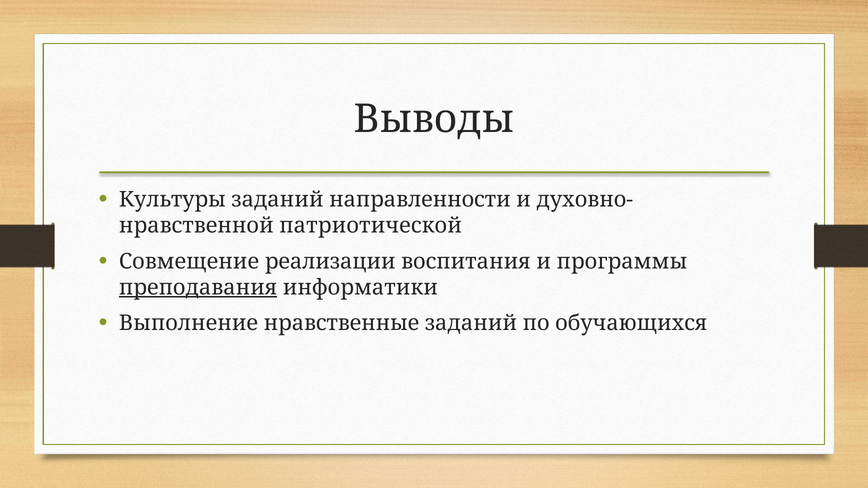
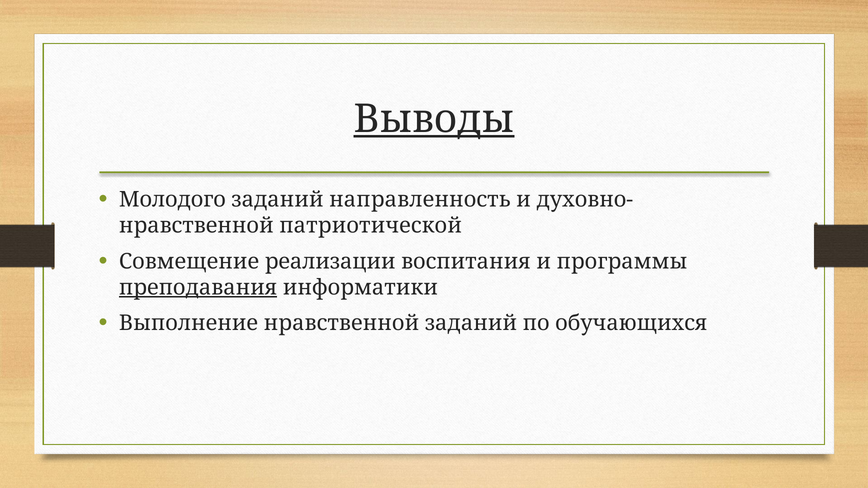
Выводы underline: none -> present (434, 119)
Культуры: Культуры -> Молодого (172, 200)
направленности: направленности -> направленность (420, 200)
Выполнение нравственные: нравственные -> нравственной (341, 323)
